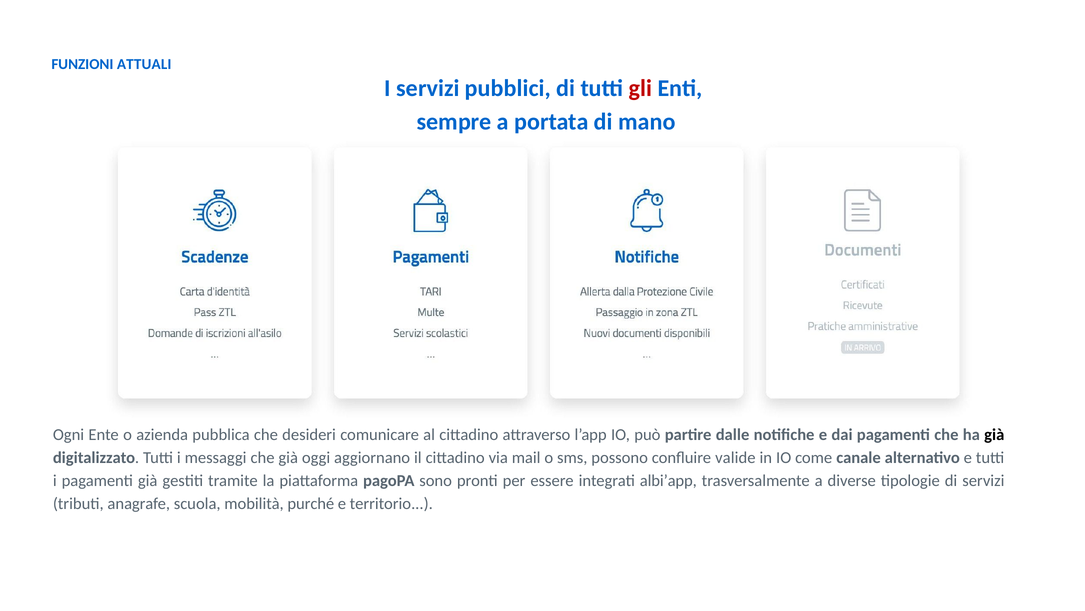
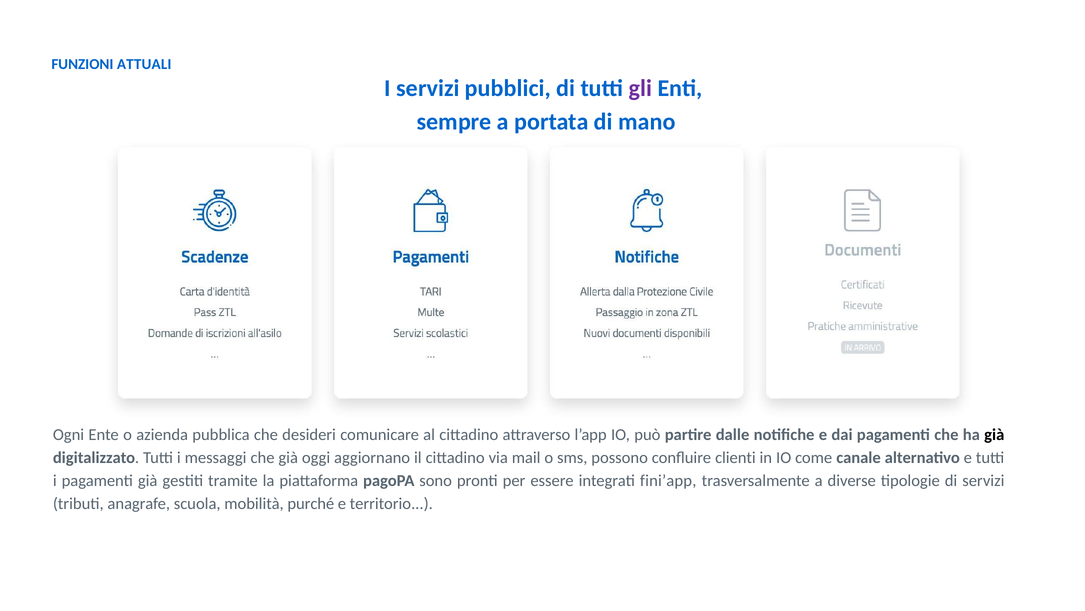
gli colour: red -> purple (640, 88)
valide: valide -> clienti (735, 457)
albi’app: albi’app -> fini’app (668, 480)
